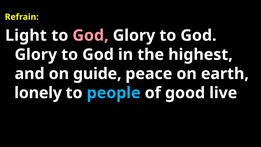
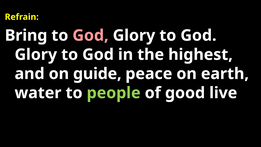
Light: Light -> Bring (26, 35)
lonely: lonely -> water (38, 93)
people colour: light blue -> light green (114, 93)
